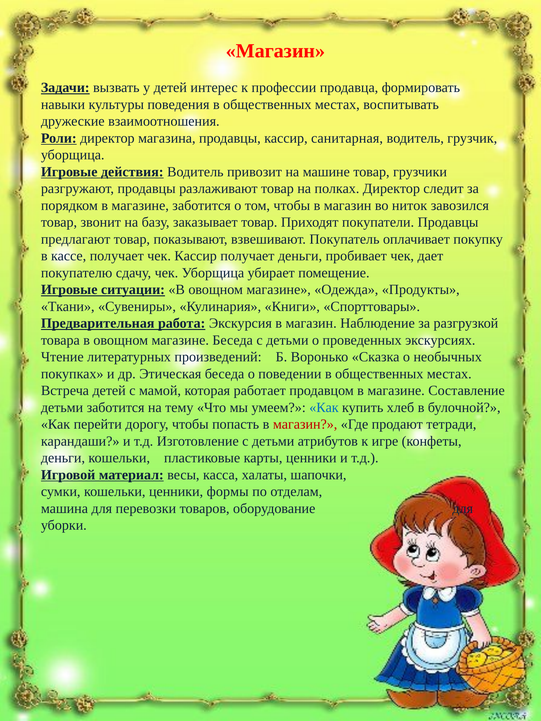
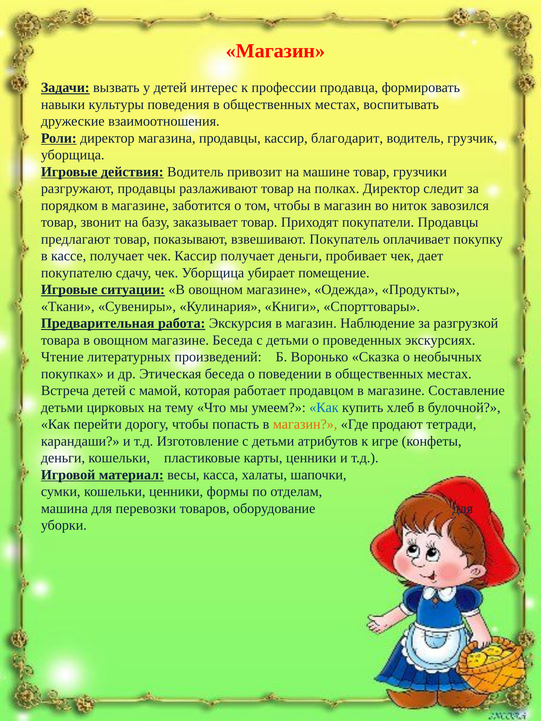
санитарная: санитарная -> благодарит (347, 138)
детьми заботится: заботится -> цирковых (116, 408)
магазин colour: red -> orange (305, 424)
